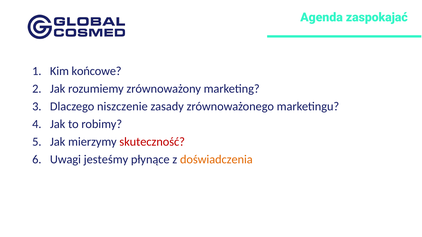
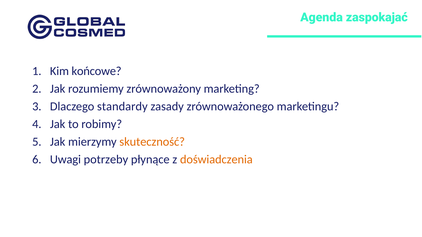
niszczenie: niszczenie -> standardy (122, 107)
skuteczność colour: red -> orange (152, 142)
jesteśmy: jesteśmy -> potrzeby (106, 160)
